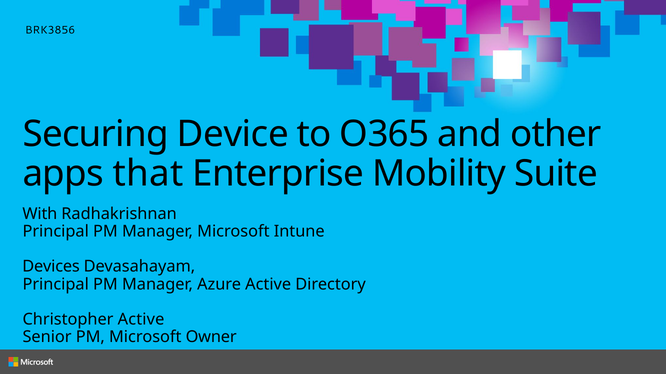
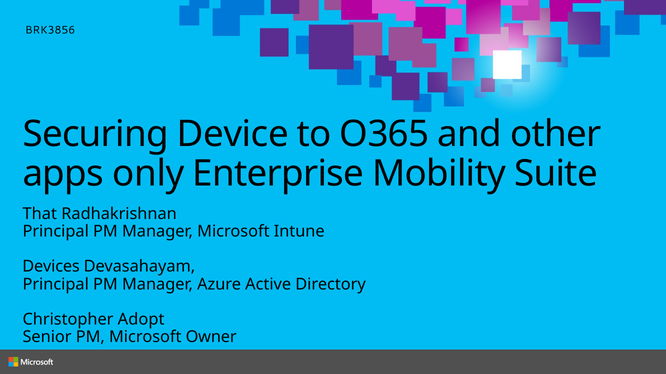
that: that -> only (148, 174)
With: With -> That (40, 214)
Christopher Active: Active -> Adopt (141, 320)
